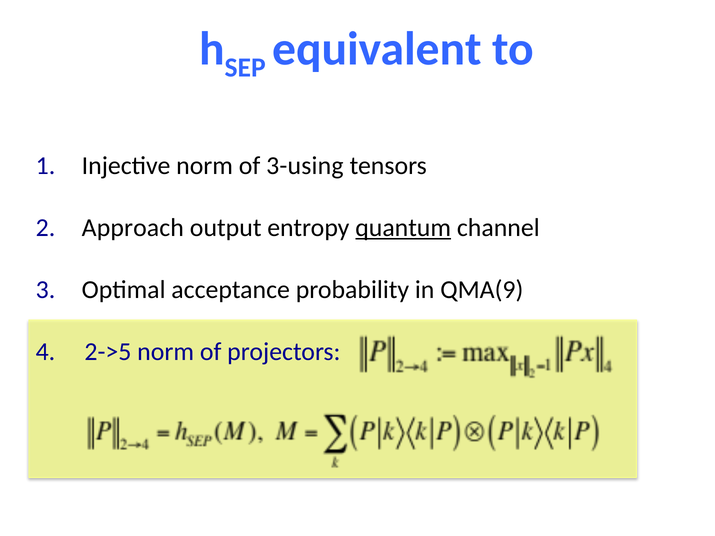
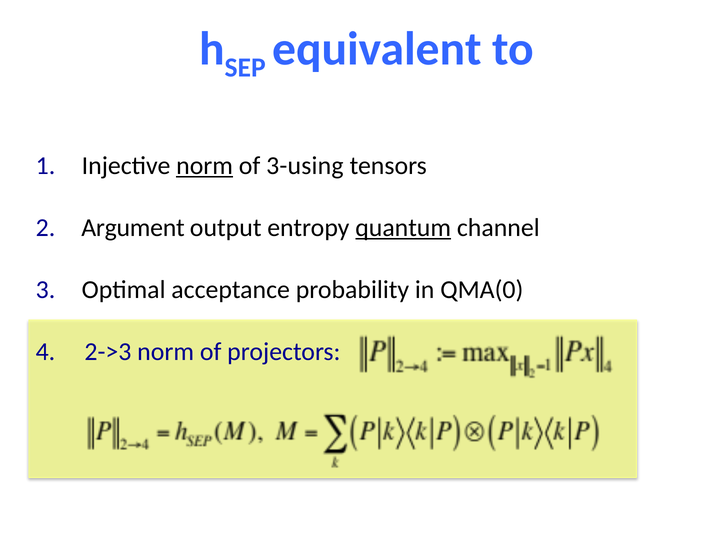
norm underline: none -> present (205, 166)
Approach: Approach -> Argument (133, 228)
QMA(9: QMA(9 -> QMA(0 (482, 290)
2->5: 2->5 -> 2->3 (108, 352)
